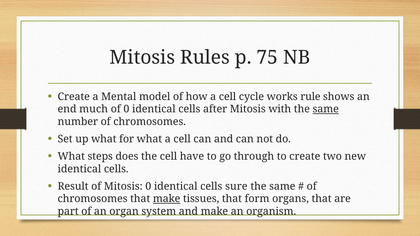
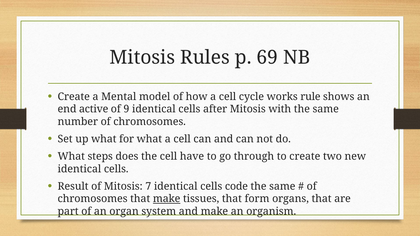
75: 75 -> 69 (267, 58)
much: much -> active (94, 109)
of 0: 0 -> 9 (126, 109)
same underline: present -> none (326, 109)
Mitosis 0: 0 -> 7 (148, 186)
sure: sure -> code (236, 186)
